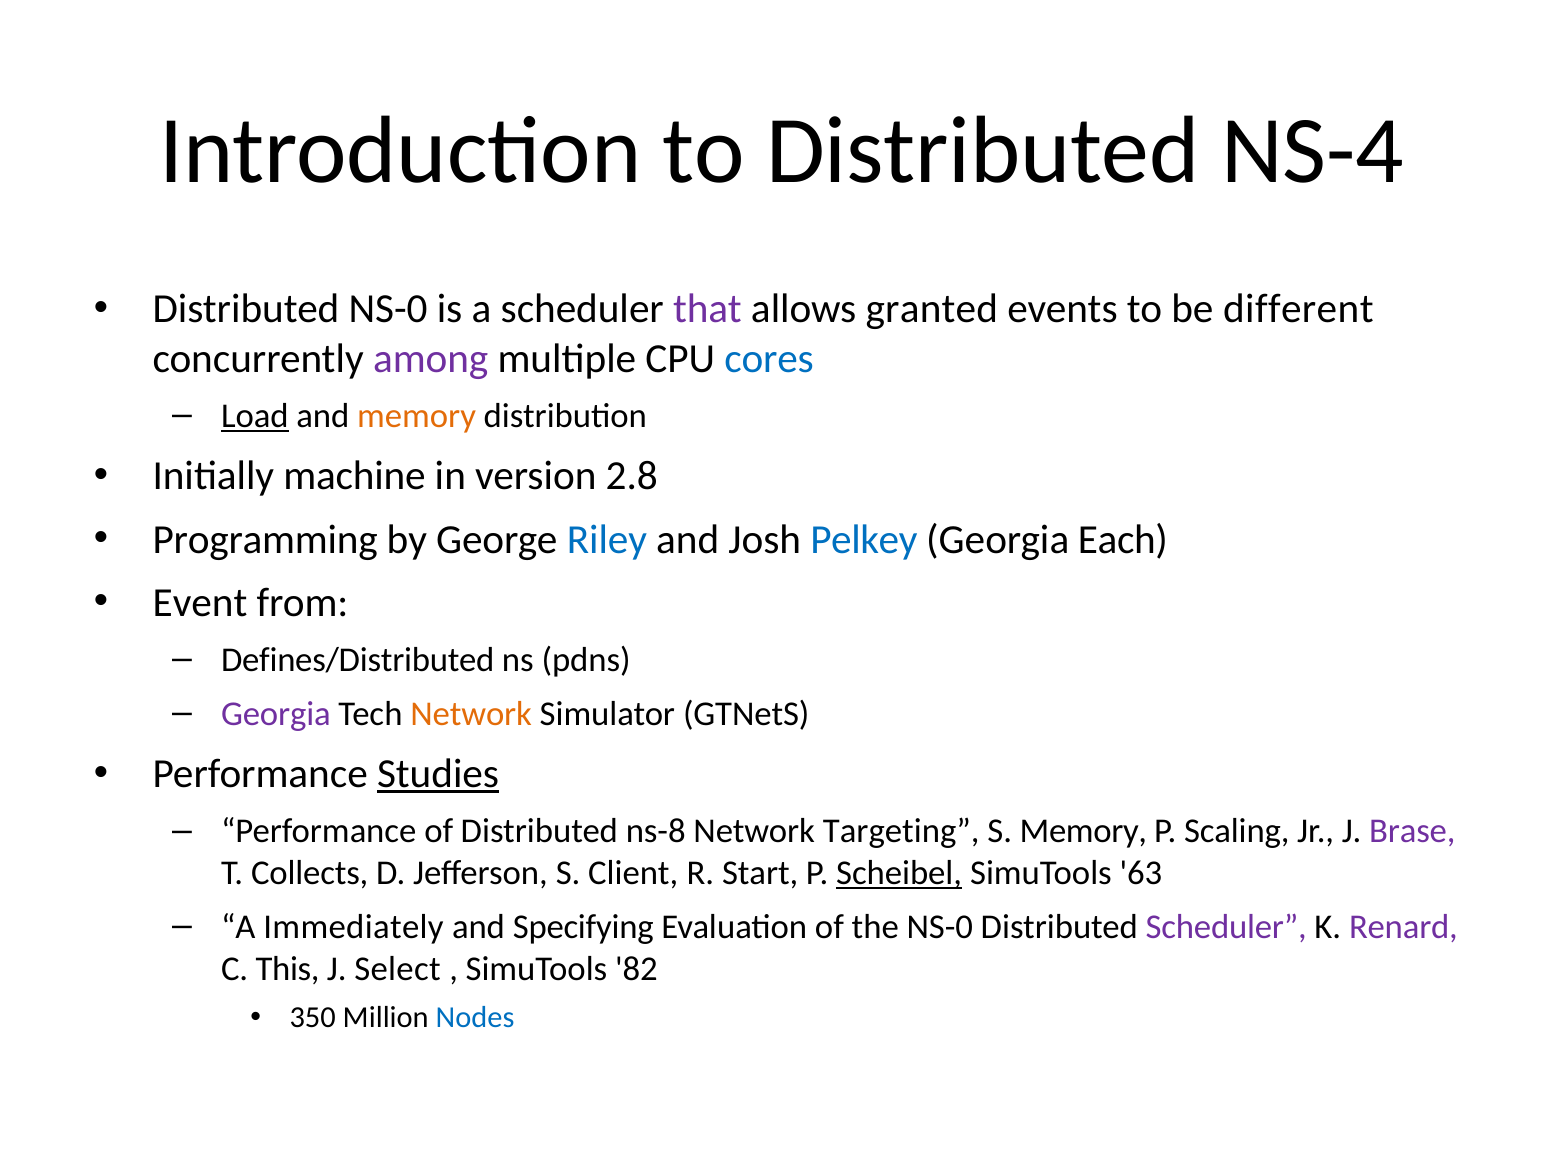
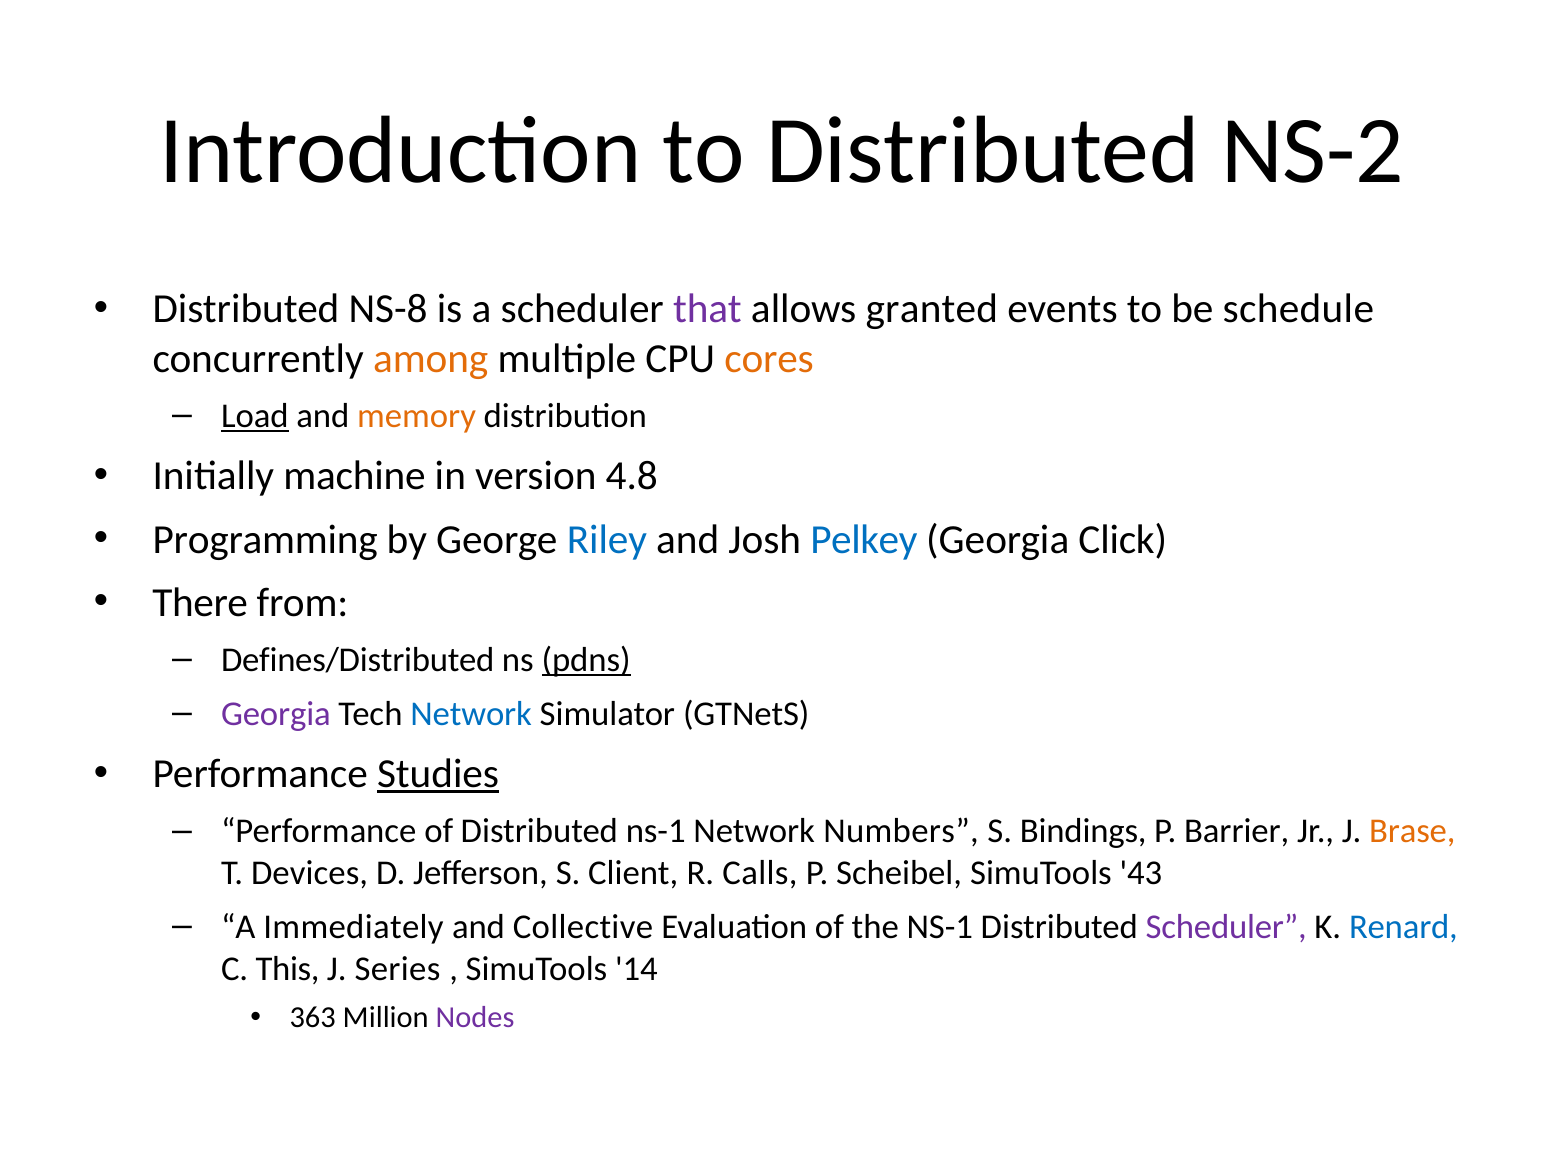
NS-4: NS-4 -> NS-2 (1313, 151)
Distributed NS-0: NS-0 -> NS-8 (388, 309)
different: different -> schedule (1298, 309)
among colour: purple -> orange (431, 359)
cores colour: blue -> orange (769, 359)
2.8: 2.8 -> 4.8 (632, 476)
Each: Each -> Click (1123, 540)
Event: Event -> There (200, 603)
pdns underline: none -> present (586, 661)
Network colour: orange -> blue (471, 714)
Distributed ns-8: ns-8 -> ns-1 (656, 832)
Targeting: Targeting -> Numbers (901, 832)
S Memory: Memory -> Bindings (1083, 832)
Scaling: Scaling -> Barrier (1237, 832)
Brase colour: purple -> orange (1412, 832)
Collects: Collects -> Devices (310, 874)
Start: Start -> Calls (760, 874)
Scheibel underline: present -> none (899, 874)
63: 63 -> 43 (1141, 874)
Specifying: Specifying -> Collective (583, 927)
the NS-0: NS-0 -> NS-1 (940, 927)
Renard colour: purple -> blue (1403, 927)
Select: Select -> Series (397, 969)
82: 82 -> 14 (636, 969)
350: 350 -> 363 (313, 1018)
Nodes colour: blue -> purple (475, 1018)
